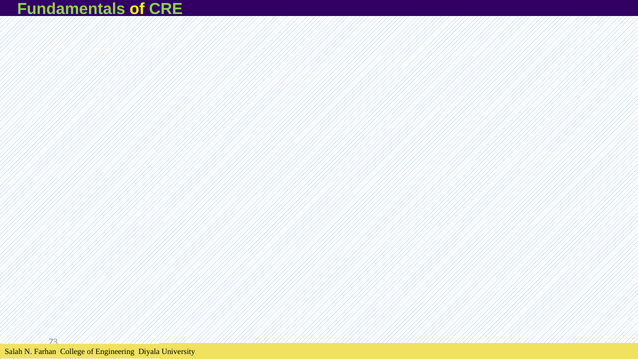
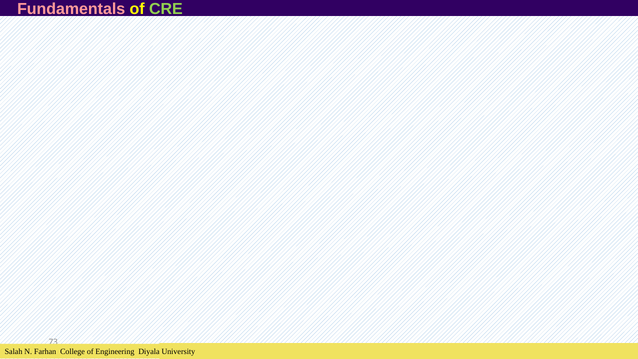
Fundamentals colour: light green -> pink (71, 9)
